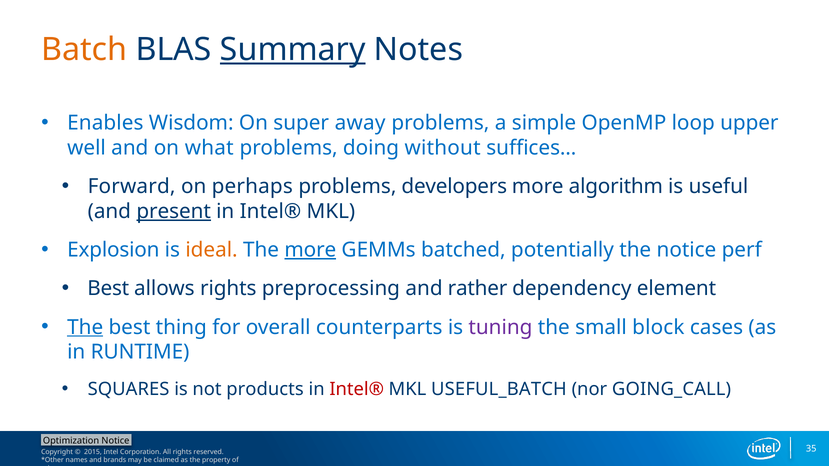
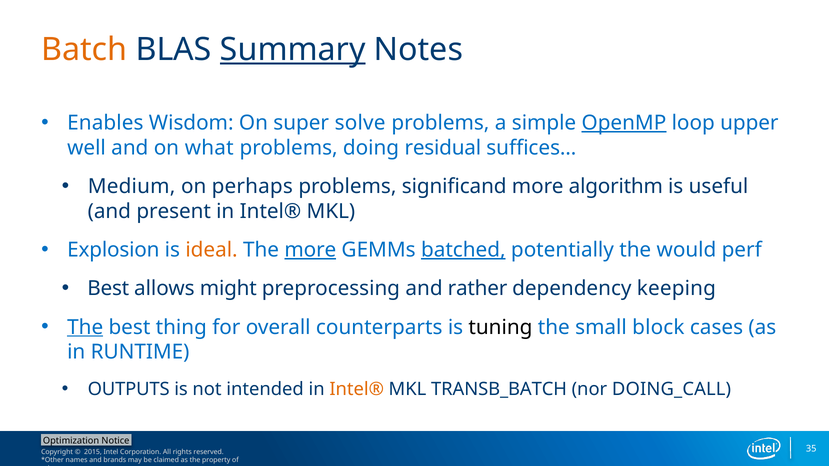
away: away -> solve (360, 123)
OpenMP underline: none -> present (624, 123)
without: without -> residual (443, 148)
Forward: Forward -> Medium (132, 187)
developers: developers -> significand (454, 187)
present underline: present -> none (174, 211)
batched underline: none -> present (463, 250)
the notice: notice -> would (686, 250)
allows rights: rights -> might (228, 289)
element: element -> keeping (676, 289)
tuning colour: purple -> black (500, 327)
SQUARES: SQUARES -> OUTPUTS (129, 389)
products: products -> intended (265, 389)
Intel® colour: red -> orange (357, 389)
USEFUL_BATCH: USEFUL_BATCH -> TRANSB_BATCH (499, 389)
GOING_CALL: GOING_CALL -> DOING_CALL (672, 389)
